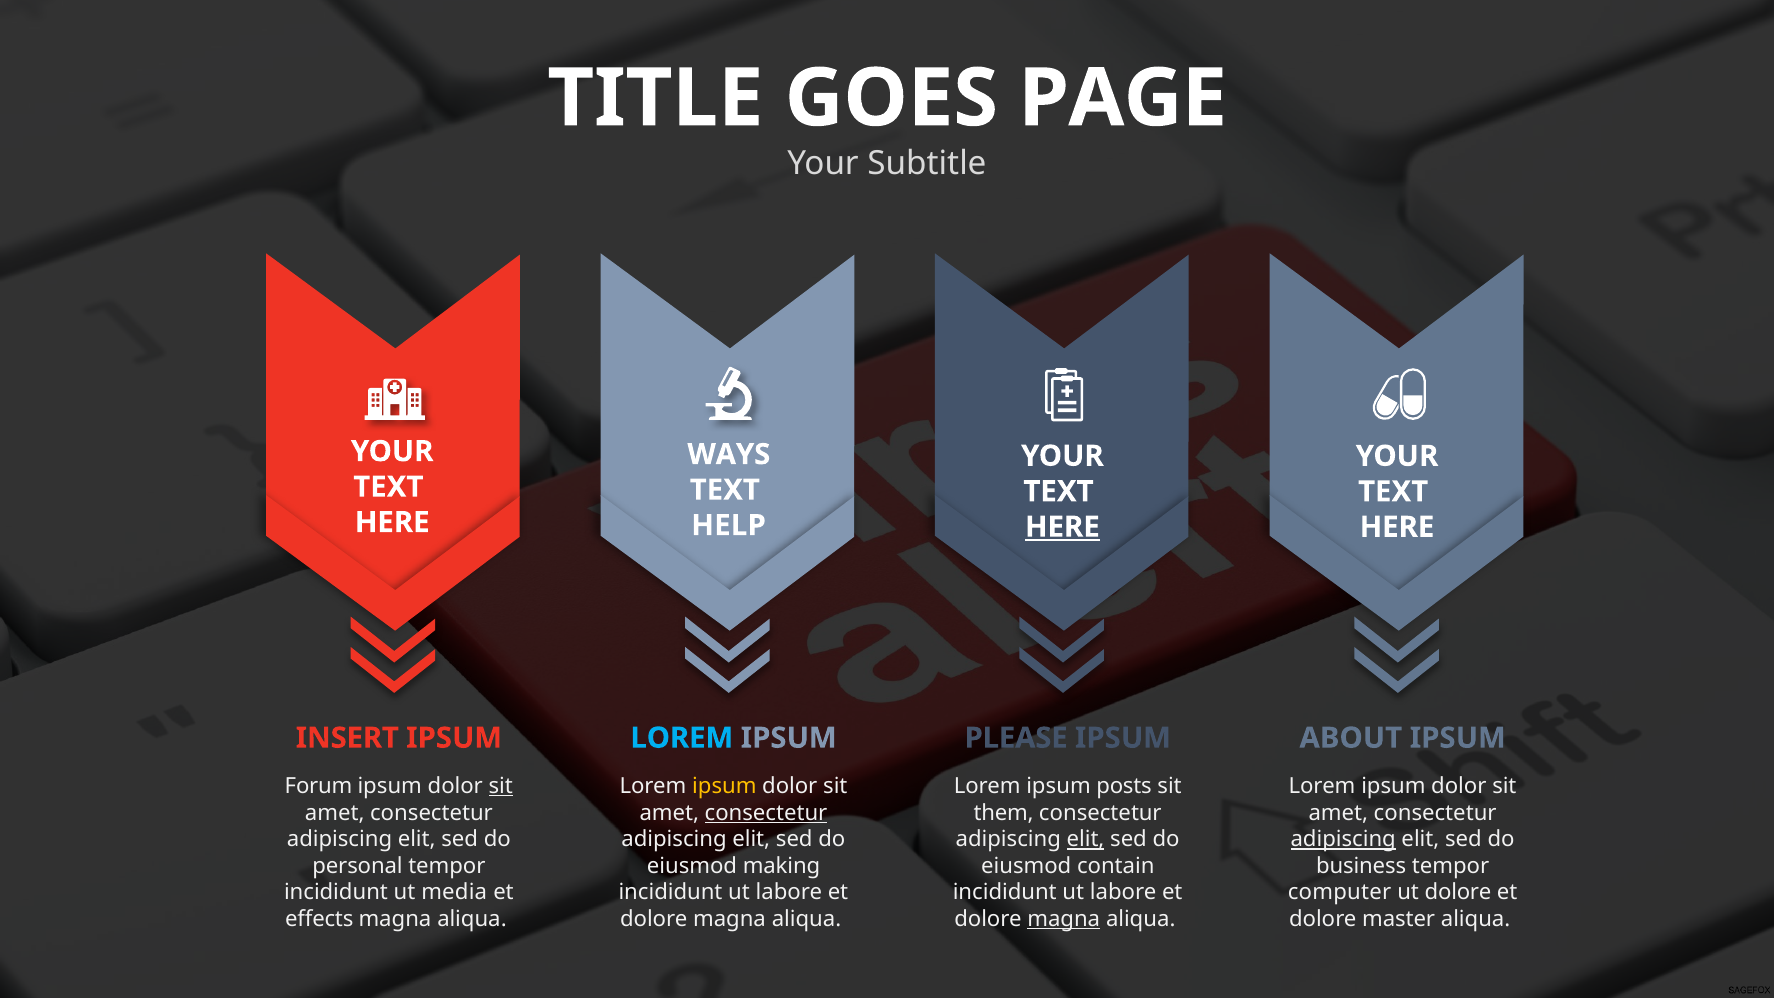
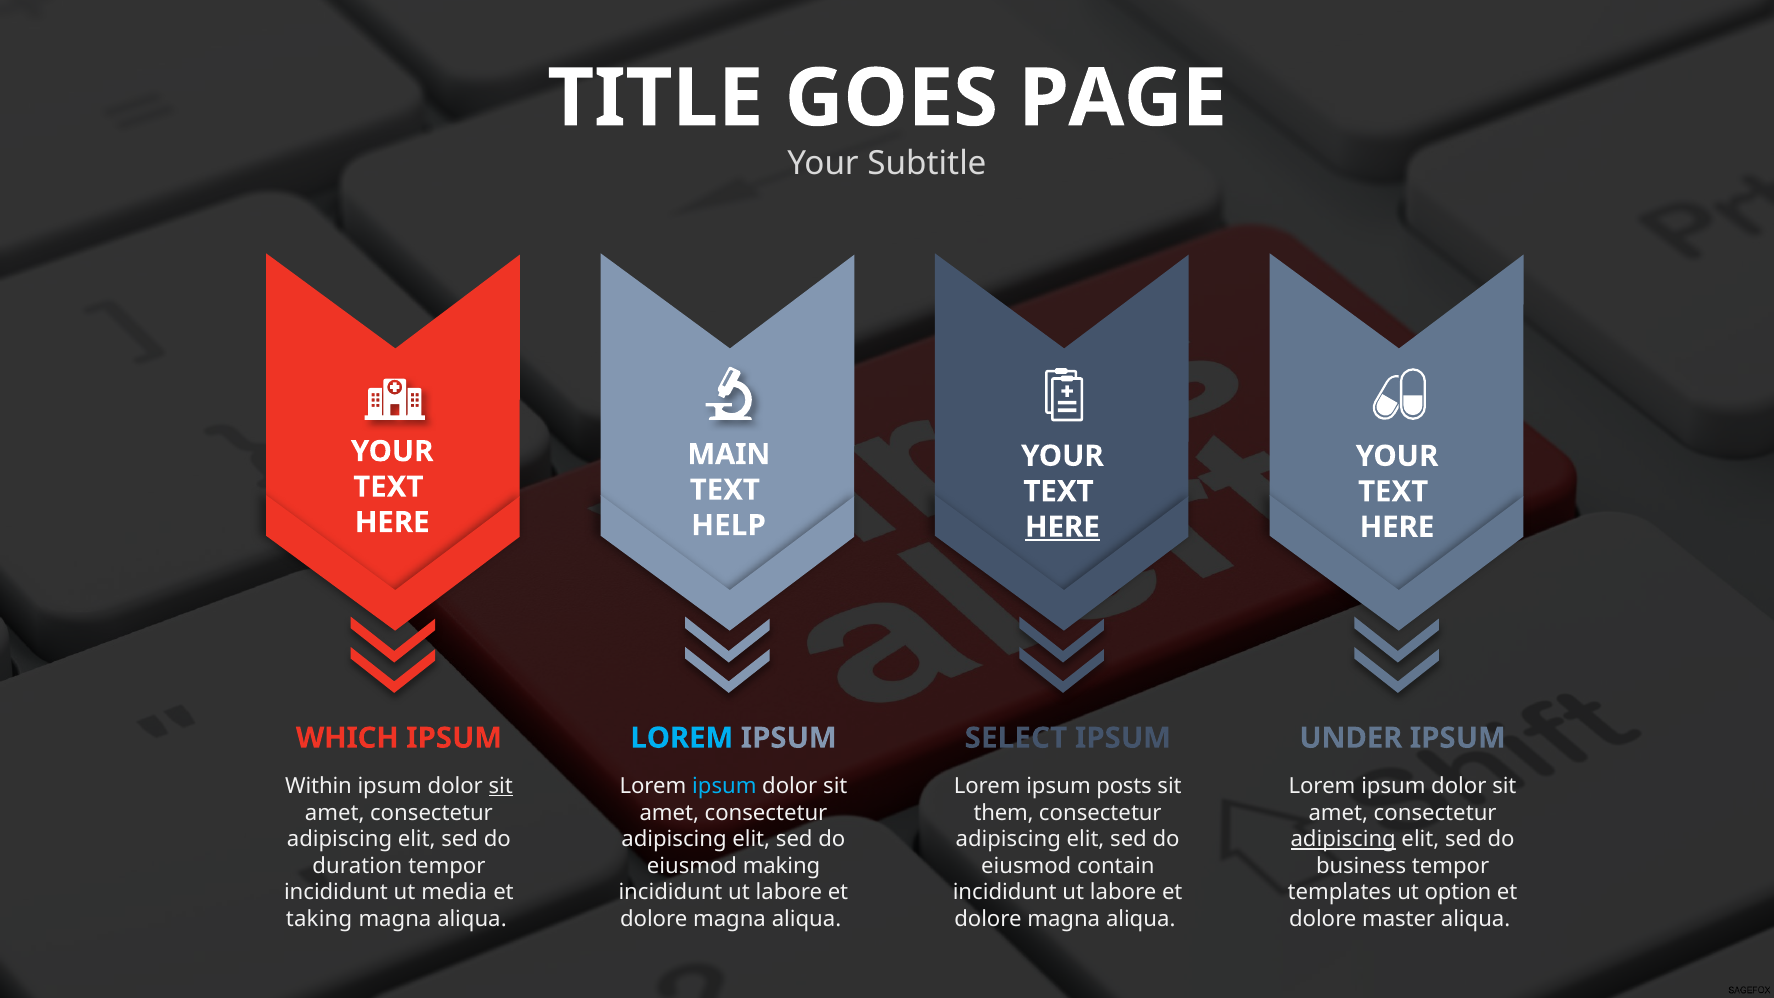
WAYS: WAYS -> MAIN (729, 454)
INSERT: INSERT -> WHICH (347, 738)
PLEASE: PLEASE -> SELECT (1016, 738)
ABOUT: ABOUT -> UNDER (1351, 738)
Forum: Forum -> Within (318, 786)
ipsum colour: yellow -> light blue (724, 786)
consectetur underline: present -> none (766, 813)
elit underline: present -> none (1086, 839)
personal: personal -> duration (357, 866)
computer: computer -> templates (1340, 893)
ut dolore: dolore -> option (1458, 893)
effects: effects -> taking (319, 919)
magna underline: present -> none (1064, 919)
